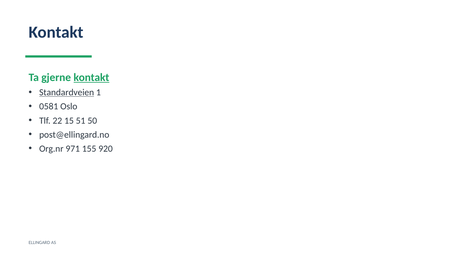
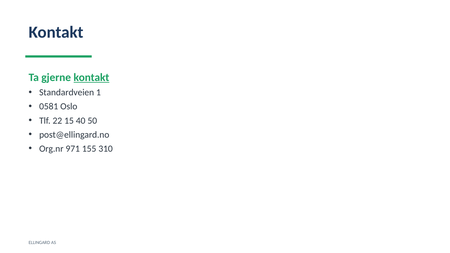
Standardveien underline: present -> none (67, 93)
51: 51 -> 40 (81, 121)
920: 920 -> 310 (106, 149)
